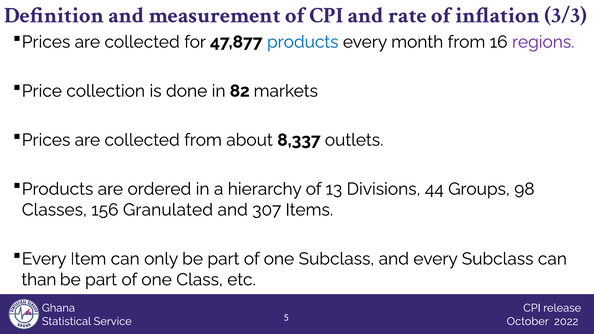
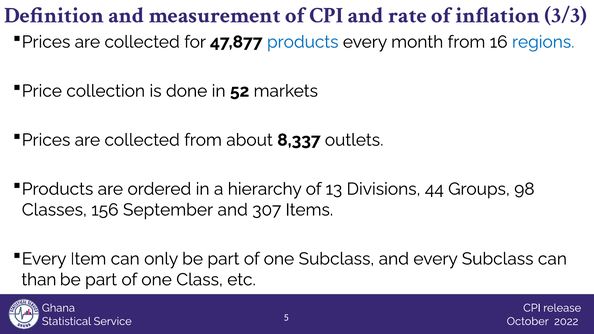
regions colour: purple -> blue (543, 42)
82: 82 -> 52 (240, 91)
Granulated: Granulated -> September (168, 210)
